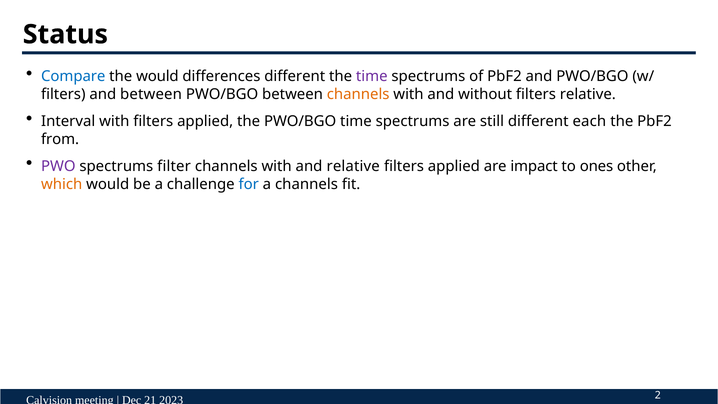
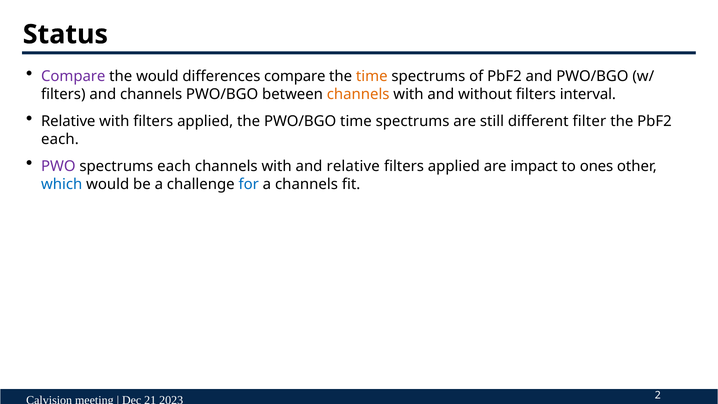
Compare colour: blue -> purple (73, 76)
differences different: different -> compare (295, 76)
time colour: purple -> orange (372, 76)
and between: between -> channels (151, 94)
filters relative: relative -> interval (588, 94)
Interval: Interval -> Relative (68, 121)
each: each -> filter (589, 121)
from: from -> each (60, 139)
spectrums filter: filter -> each (174, 166)
which colour: orange -> blue (62, 184)
